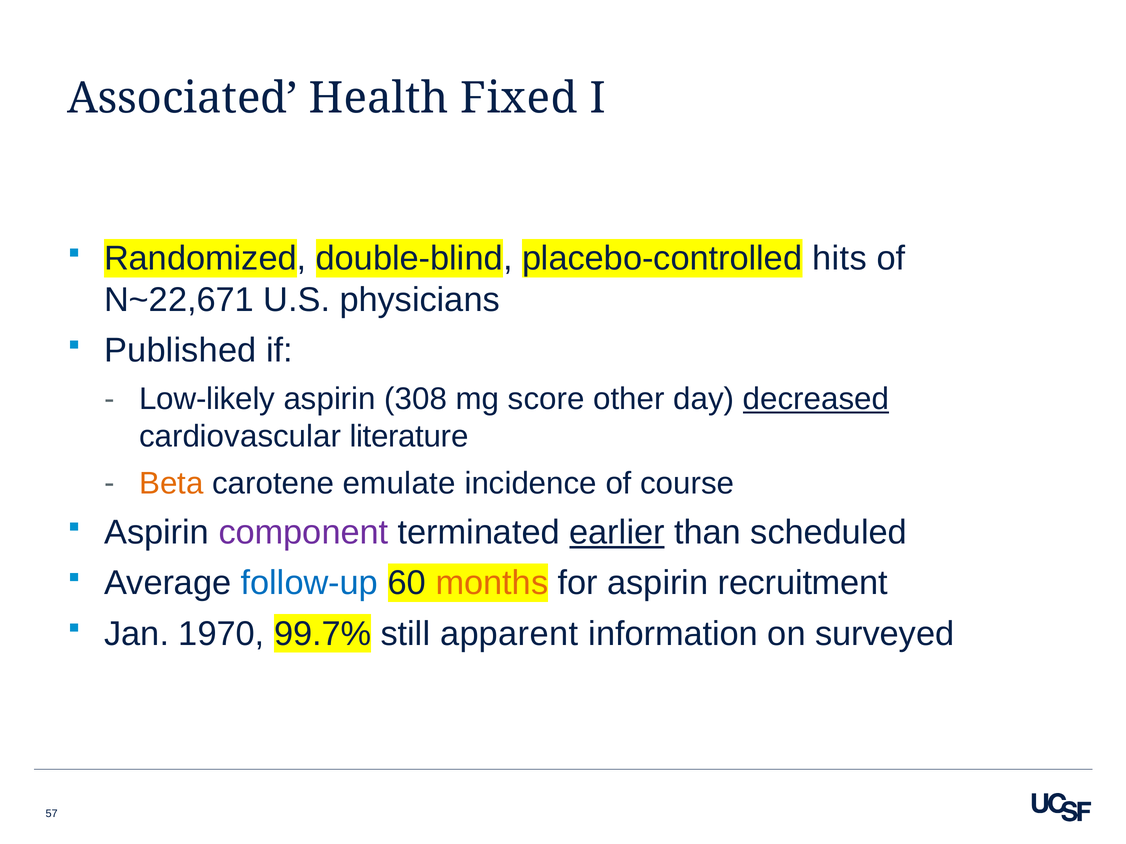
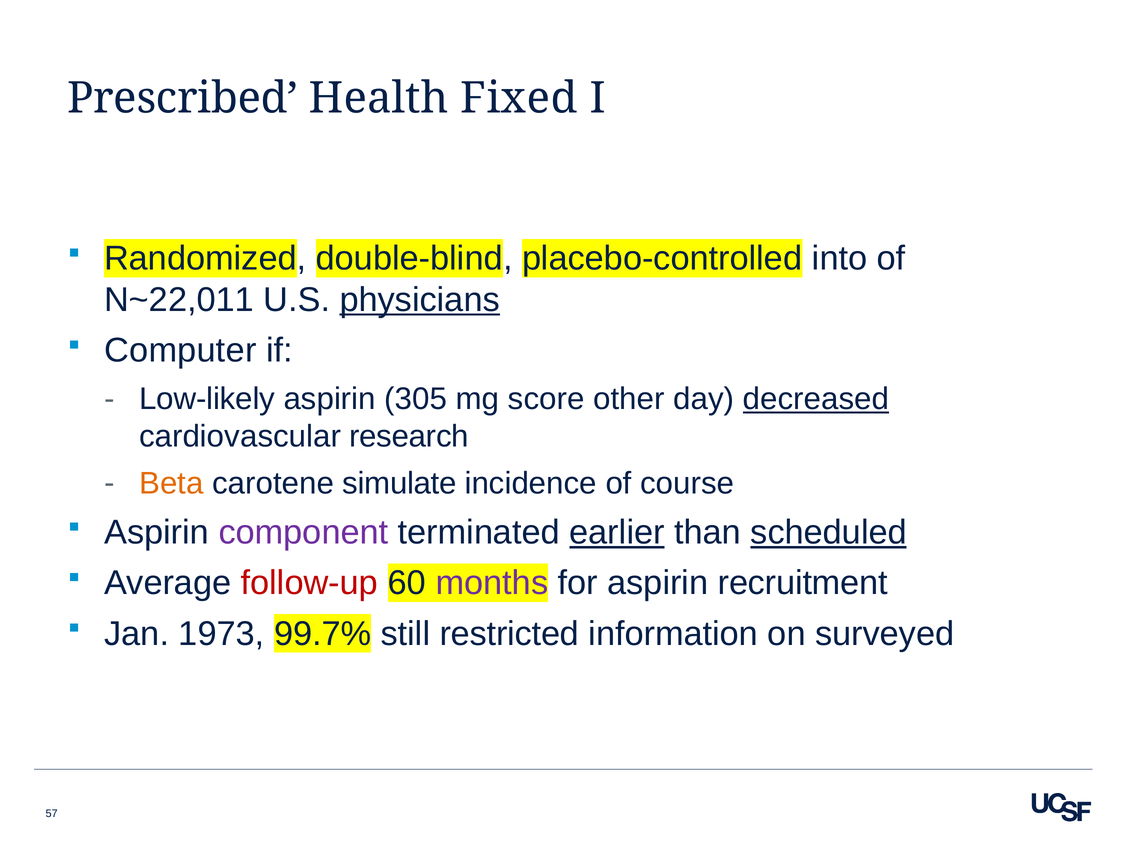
Associated: Associated -> Prescribed (183, 99)
hits: hits -> into (840, 259)
N~22,671: N~22,671 -> N~22,011 (179, 300)
physicians underline: none -> present (420, 300)
Published: Published -> Computer (180, 351)
308: 308 -> 305 (416, 399)
literature: literature -> research (409, 437)
emulate: emulate -> simulate (399, 484)
scheduled underline: none -> present (829, 533)
follow-up colour: blue -> red (309, 583)
months colour: orange -> purple (492, 583)
1970: 1970 -> 1973 (221, 634)
apparent: apparent -> restricted (509, 634)
